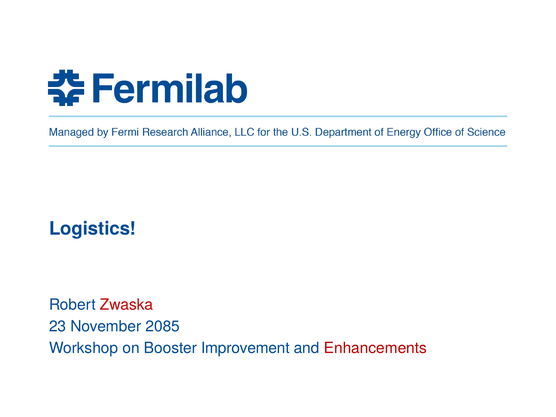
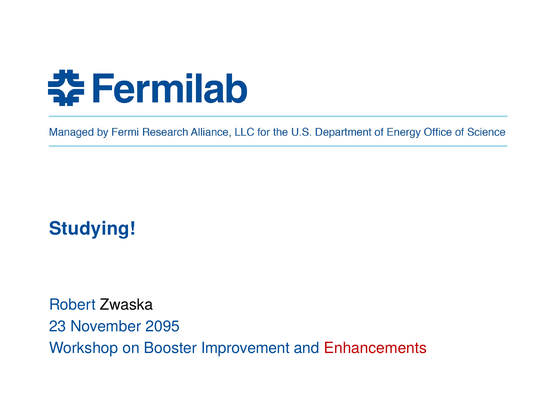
Logistics: Logistics -> Studying (92, 229)
Zwaska colour: red -> black (126, 305)
2085: 2085 -> 2095 (163, 326)
